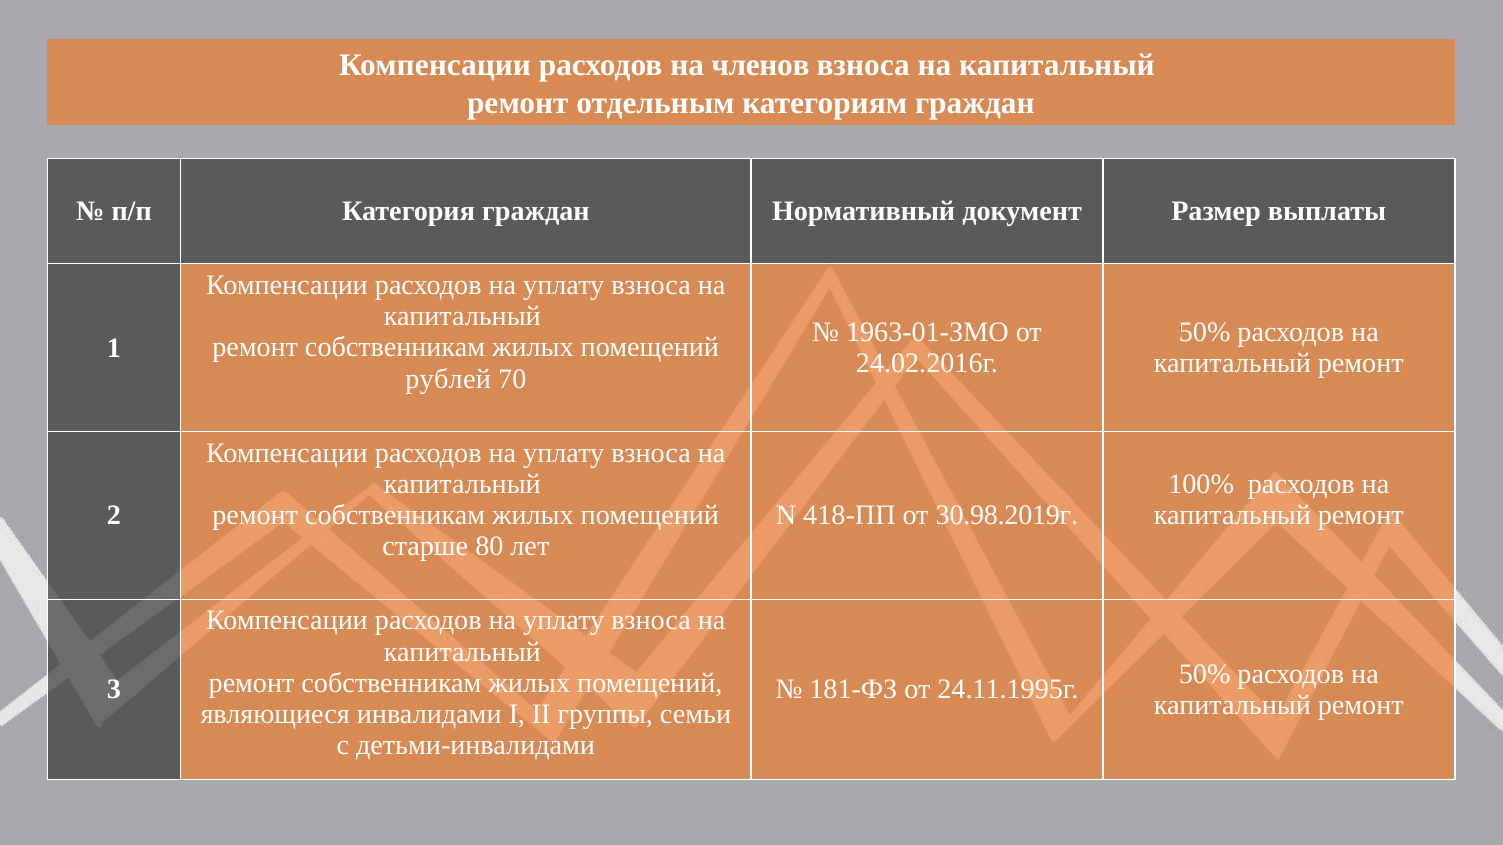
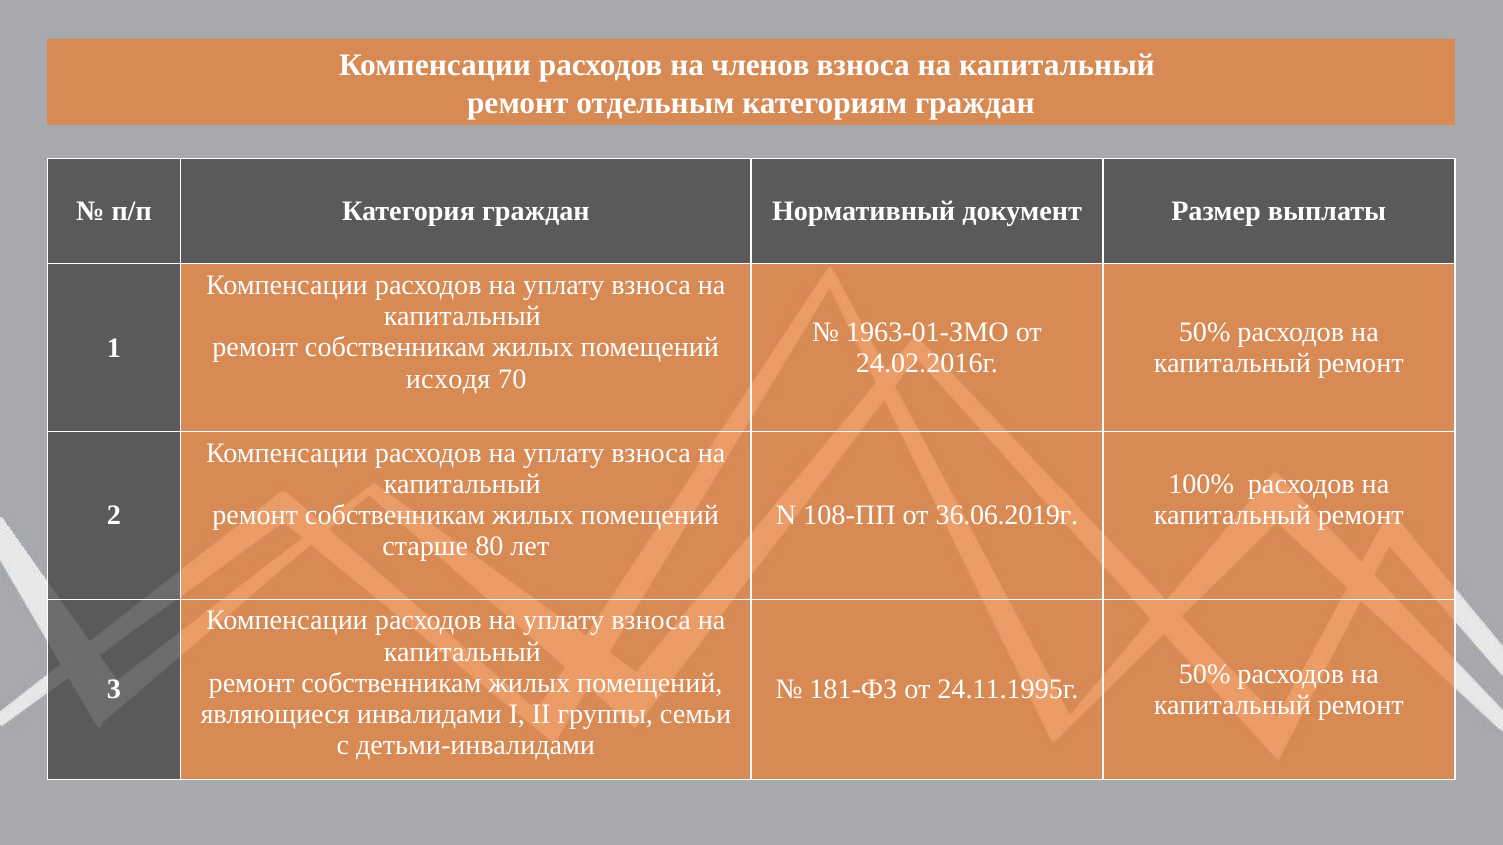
рублей: рублей -> исходя (448, 379)
418-ПП: 418-ПП -> 108-ПП (849, 516)
30.98.2019г: 30.98.2019г -> 36.06.2019г (1007, 516)
